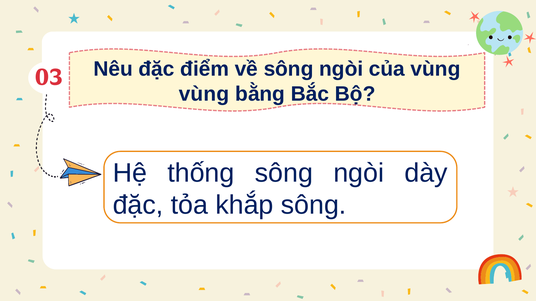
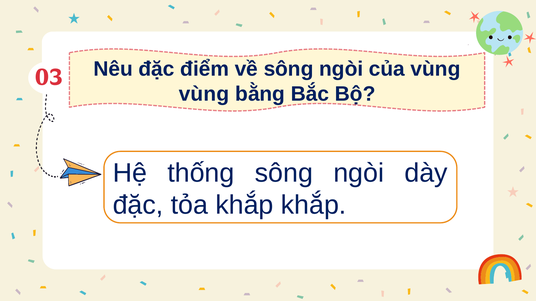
khắp sông: sông -> khắp (314, 205)
